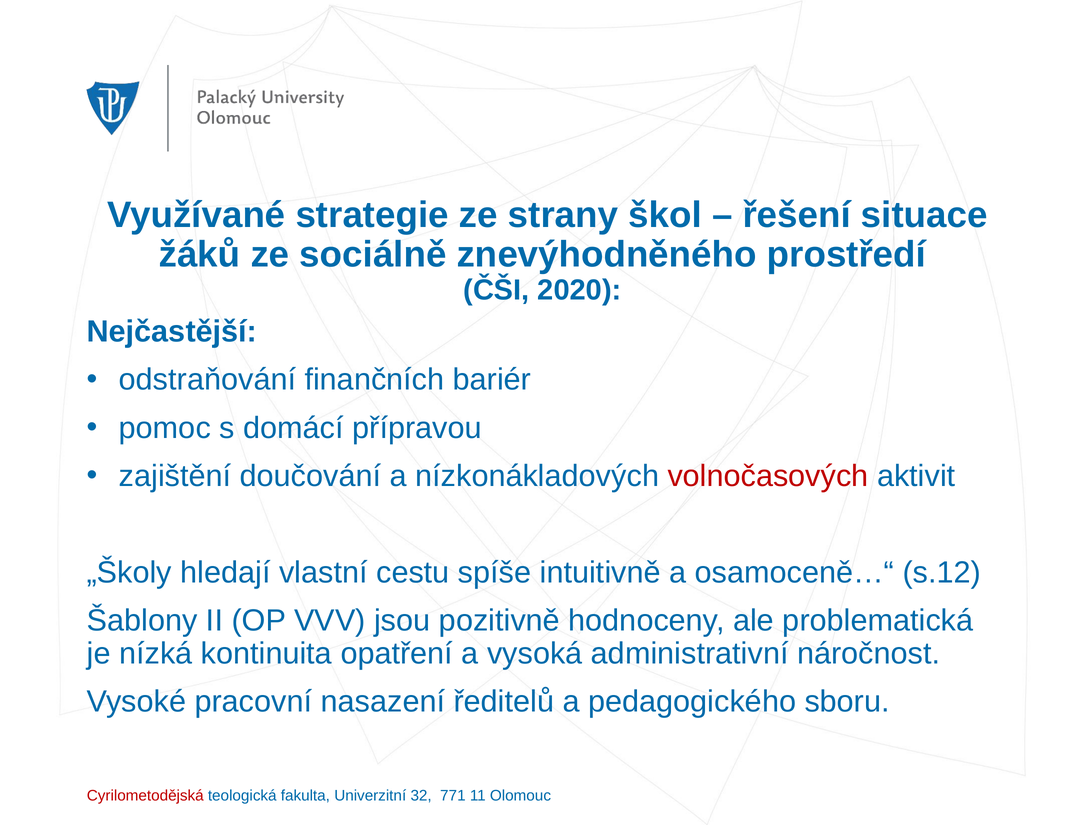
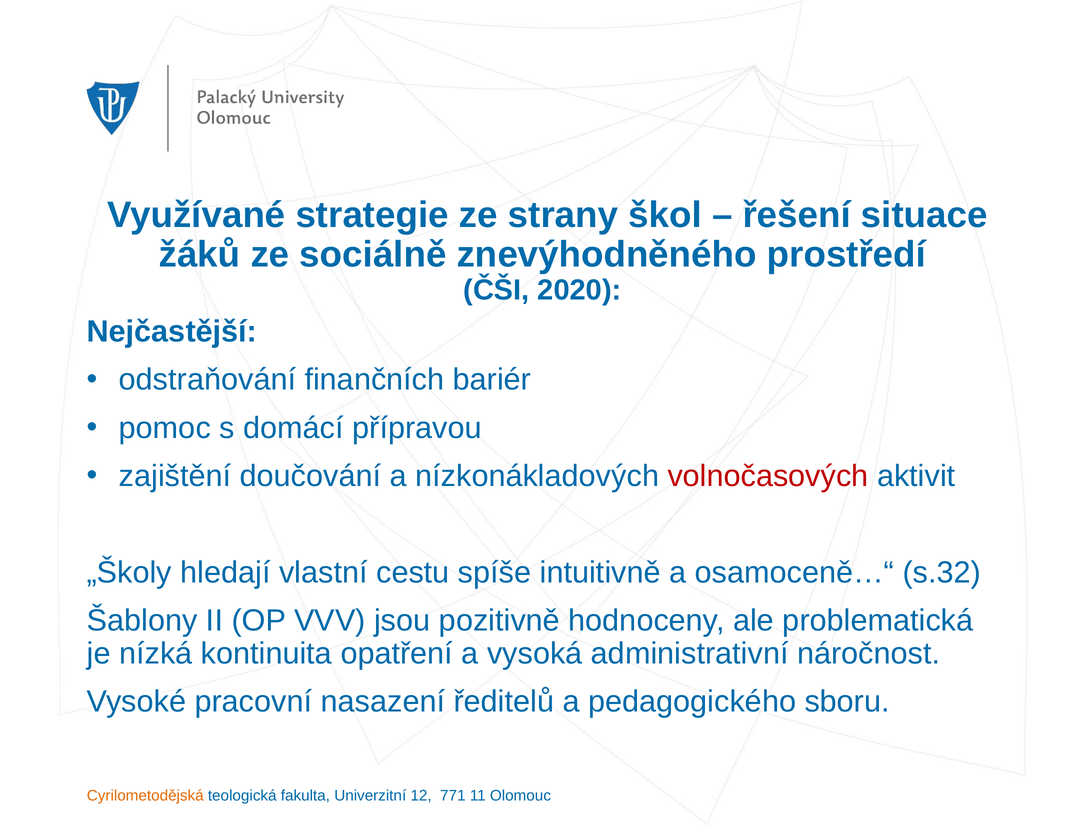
s.12: s.12 -> s.32 (942, 572)
Cyrilometodějská colour: red -> orange (145, 796)
32: 32 -> 12 (421, 796)
